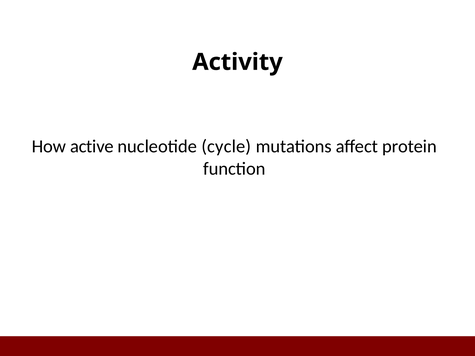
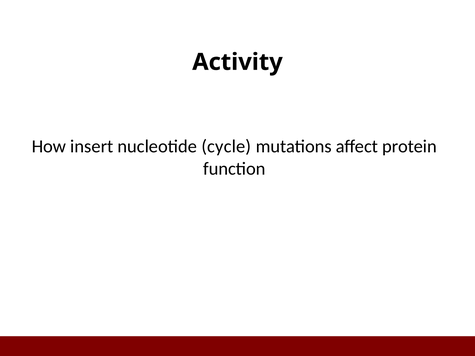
active: active -> insert (92, 147)
